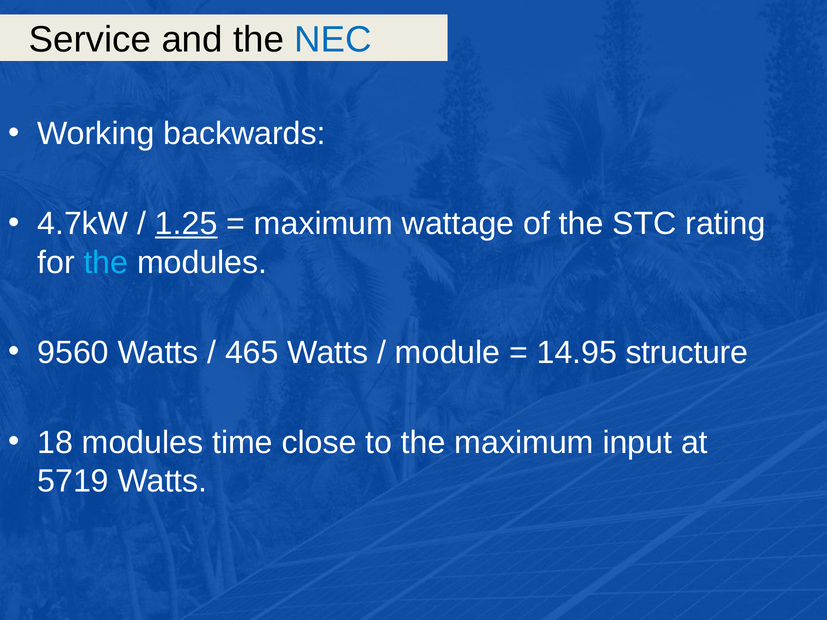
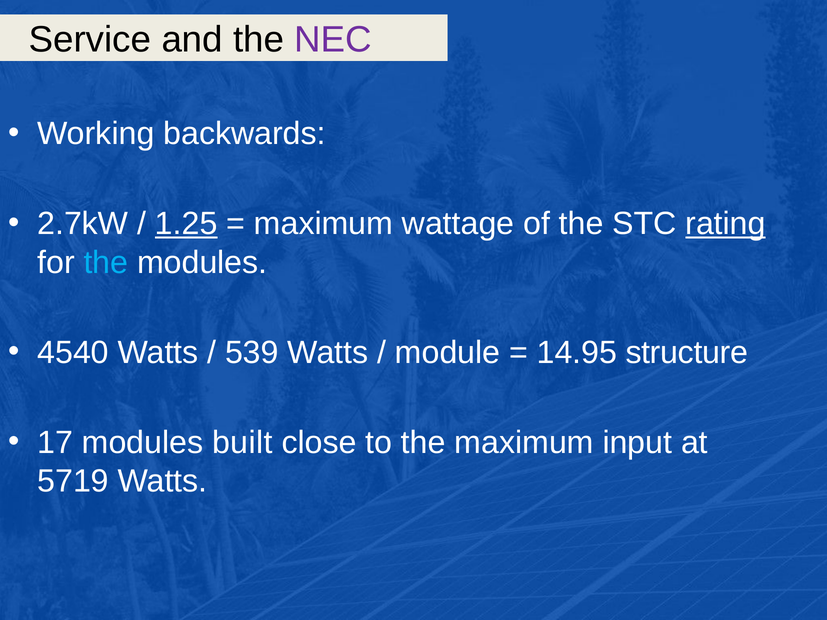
NEC colour: blue -> purple (333, 40)
4.7kW: 4.7kW -> 2.7kW (83, 224)
rating underline: none -> present (726, 224)
9560: 9560 -> 4540 (73, 353)
465: 465 -> 539 (252, 353)
18: 18 -> 17 (55, 443)
time: time -> built (242, 443)
